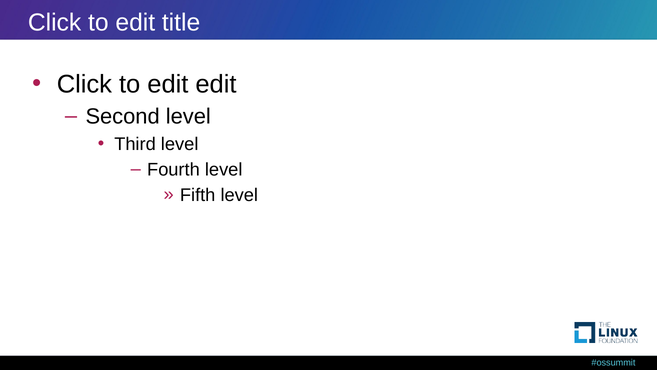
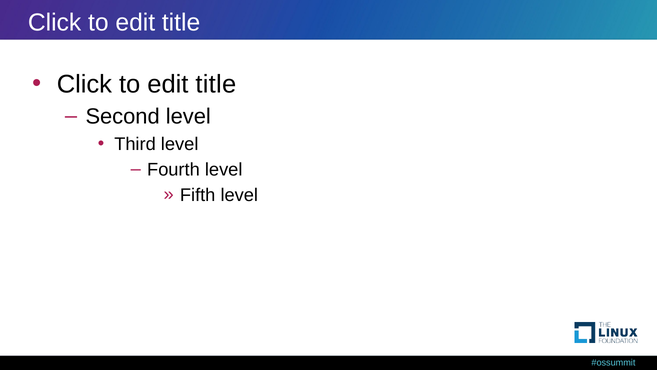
edit: edit -> title (216, 84)
